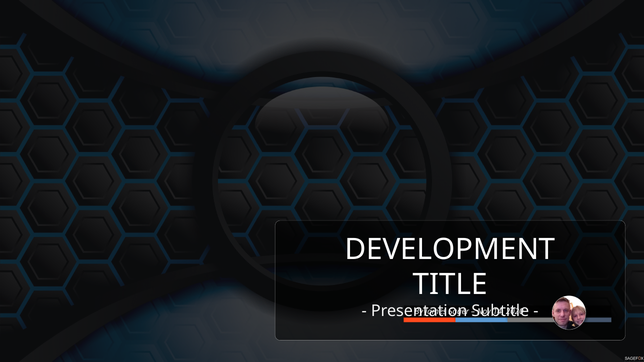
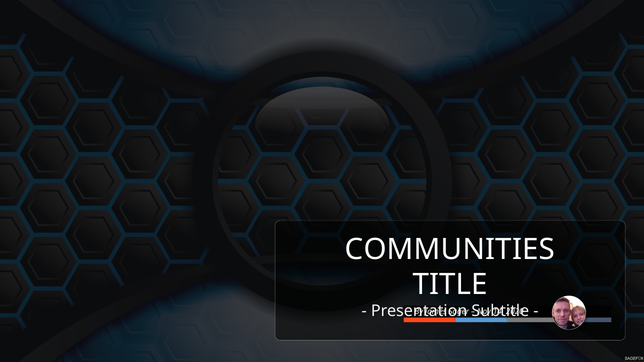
DEVELOPMENT: DEVELOPMENT -> COMMUNITIES (450, 249)
